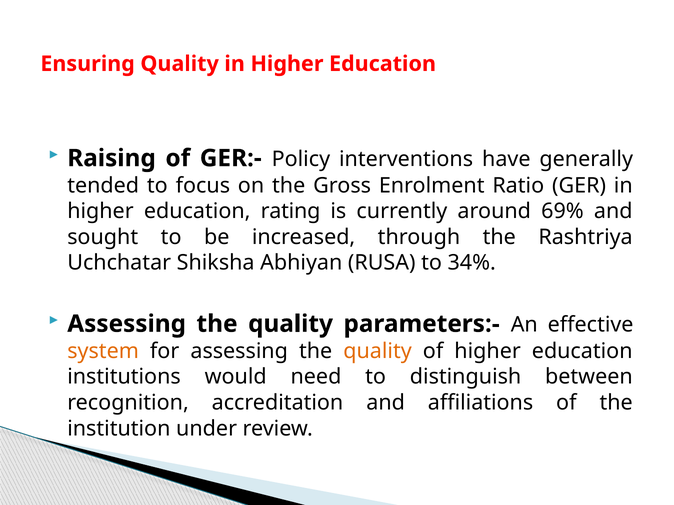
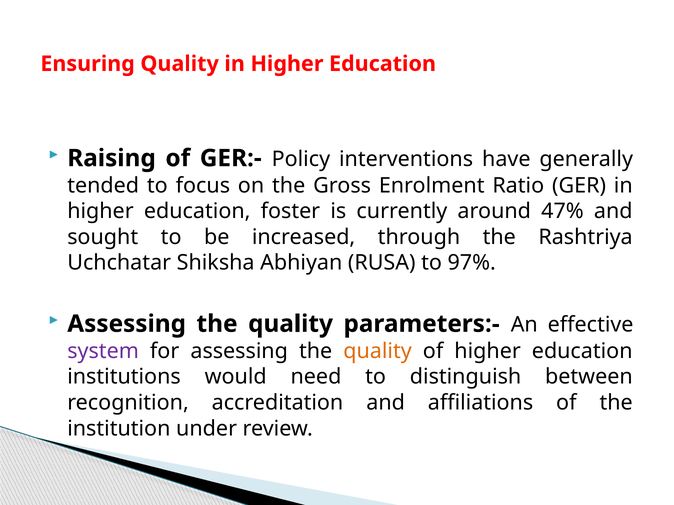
rating: rating -> foster (290, 211)
69%: 69% -> 47% (562, 211)
34%: 34% -> 97% (472, 263)
system colour: orange -> purple (103, 351)
